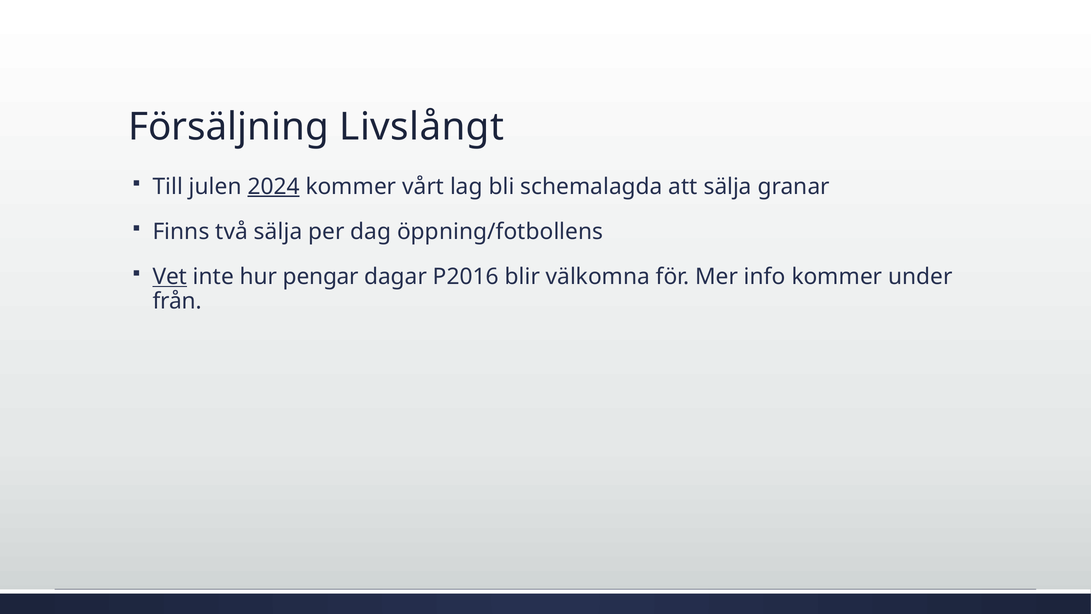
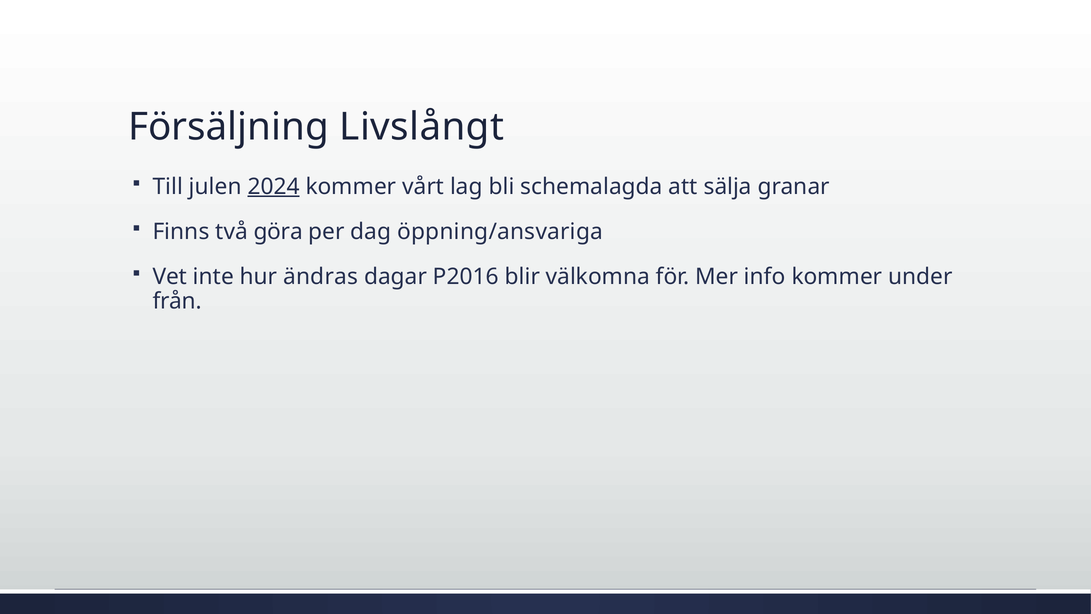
två sälja: sälja -> göra (278, 231)
öppning/fotbollens: öppning/fotbollens -> öppning/ansvariga (500, 231)
Vet underline: present -> none (170, 277)
pengar: pengar -> ändras (321, 277)
